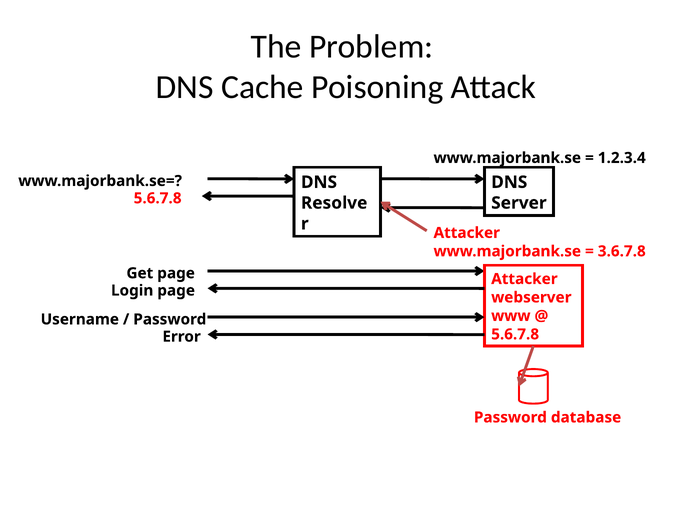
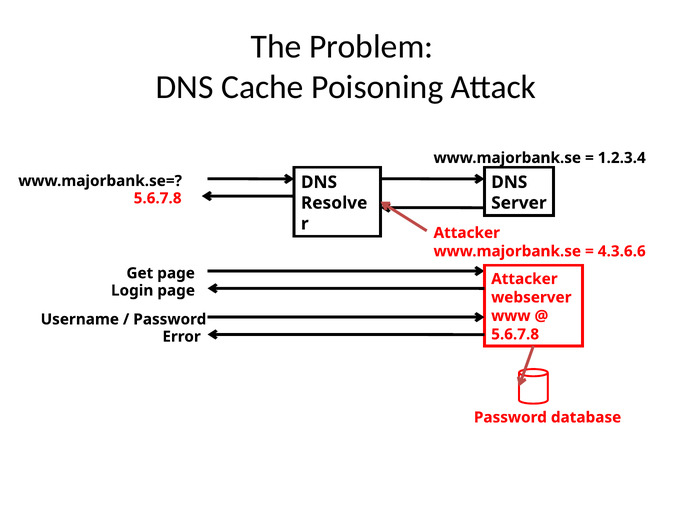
3.6.7.8: 3.6.7.8 -> 4.3.6.6 (622, 251)
